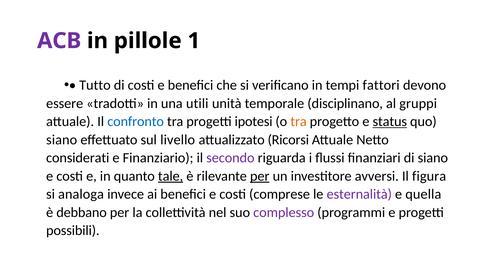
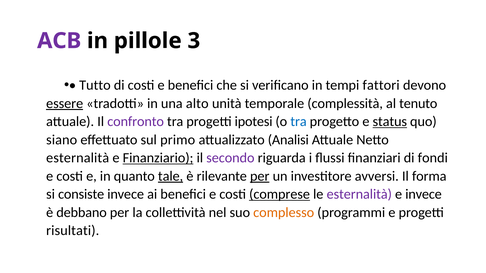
1: 1 -> 3 (194, 41)
essere underline: none -> present (65, 103)
utili: utili -> alto (197, 103)
disciplinano: disciplinano -> complessità (345, 103)
gruppi: gruppi -> tenuto (418, 103)
confronto colour: blue -> purple (136, 122)
tra colour: orange -> blue (299, 122)
livello: livello -> primo (178, 140)
Ricorsi: Ricorsi -> Analisi (288, 140)
considerati: considerati -> esternalità (78, 158)
Finanziario underline: none -> present (158, 158)
di siano: siano -> fondi (433, 158)
figura: figura -> forma (429, 176)
analoga: analoga -> consiste (81, 195)
comprese underline: none -> present (280, 195)
e quella: quella -> invece (424, 195)
complesso colour: purple -> orange (284, 213)
possibili: possibili -> risultati (73, 231)
